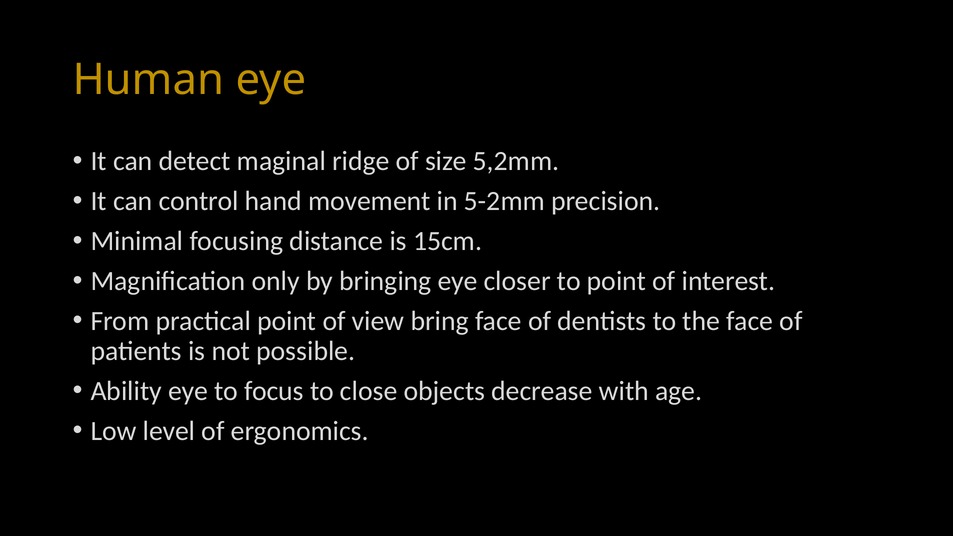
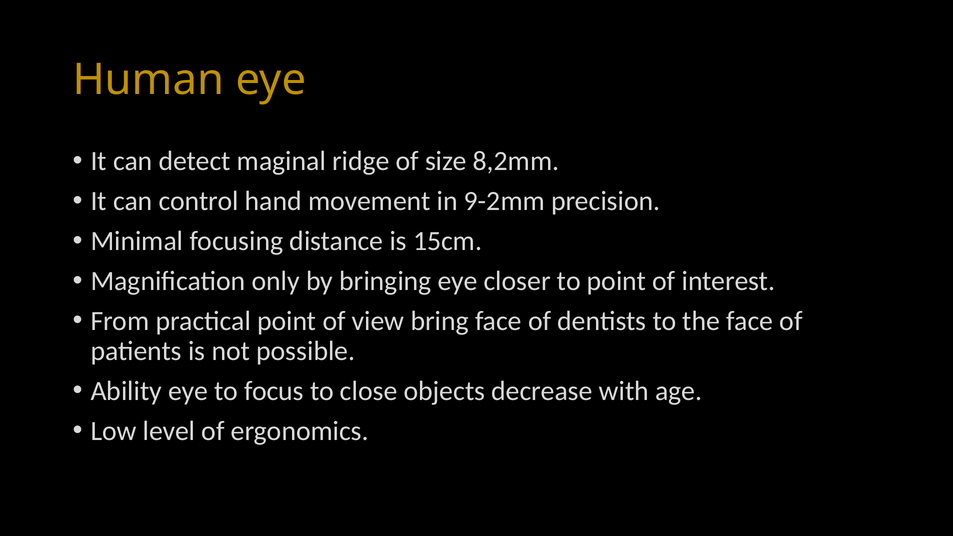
5,2mm: 5,2mm -> 8,2mm (516, 161)
5-2mm: 5-2mm -> 9-2mm (504, 201)
